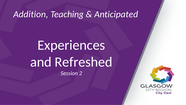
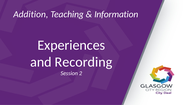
Anticipated: Anticipated -> Information (116, 14)
Refreshed: Refreshed -> Recording (84, 62)
